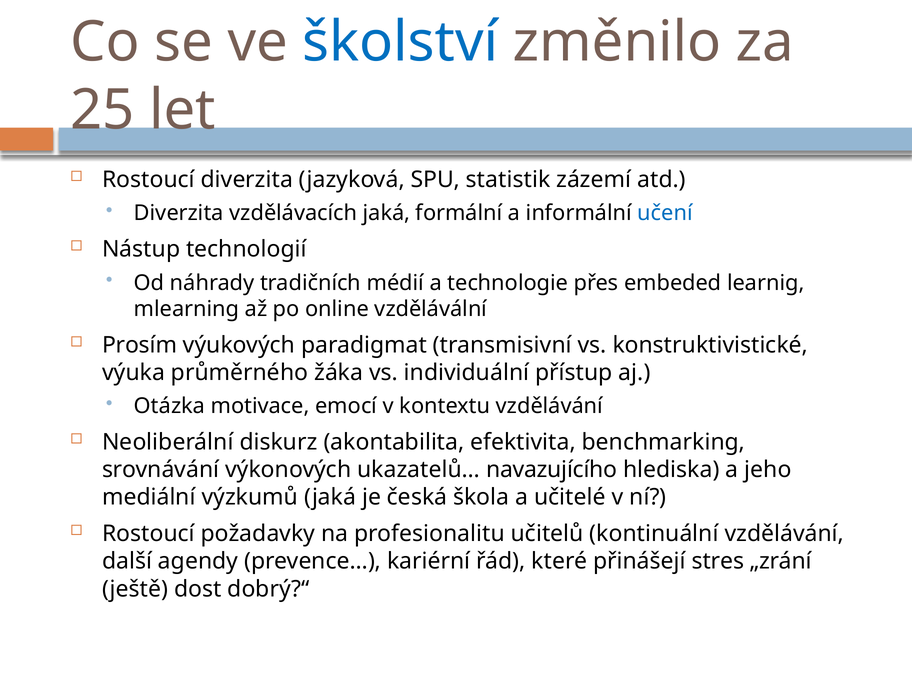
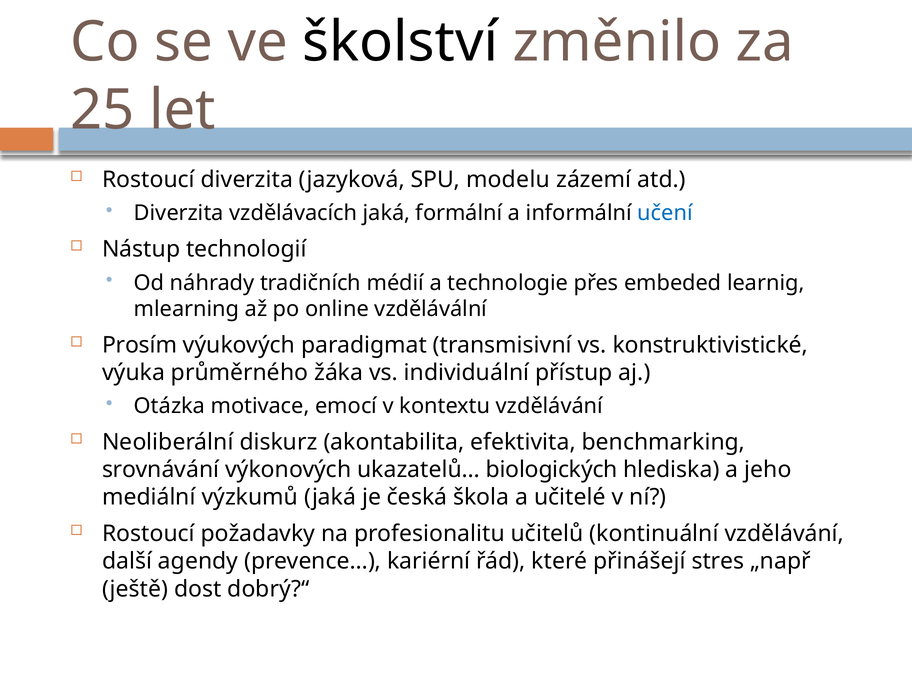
školství colour: blue -> black (400, 42)
statistik: statistik -> modelu (508, 180)
navazujícího: navazujícího -> biologických (552, 470)
„zrání: „zrání -> „např (780, 561)
